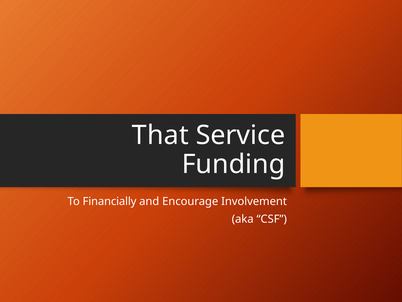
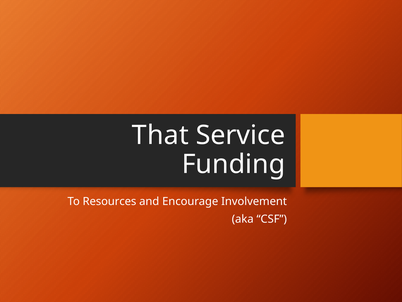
Financially: Financially -> Resources (110, 201)
